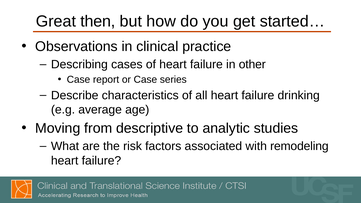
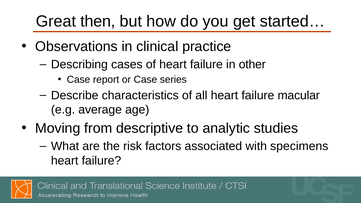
drinking: drinking -> macular (299, 95)
remodeling: remodeling -> specimens (299, 146)
